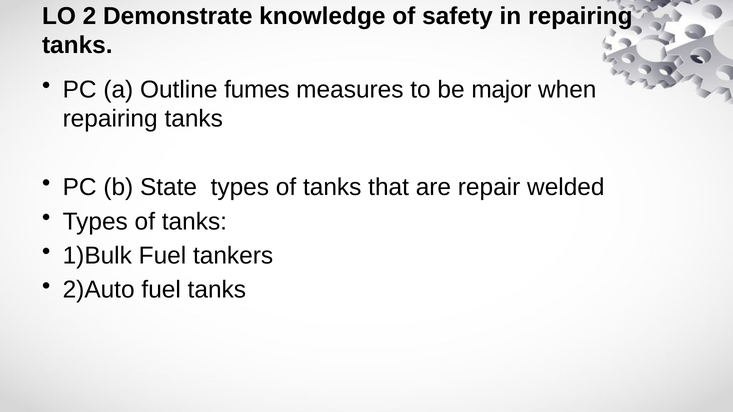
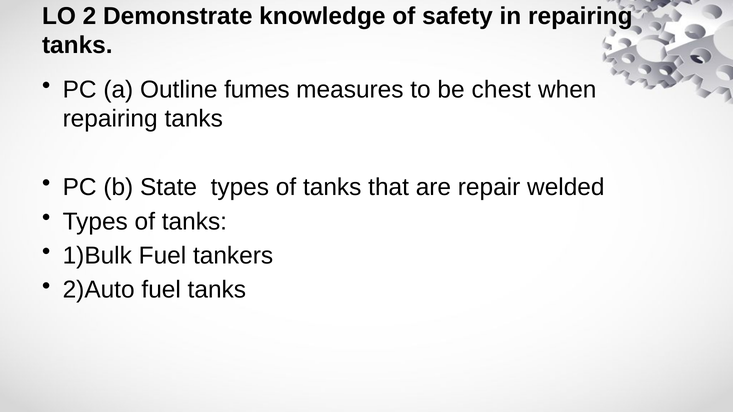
major: major -> chest (501, 90)
